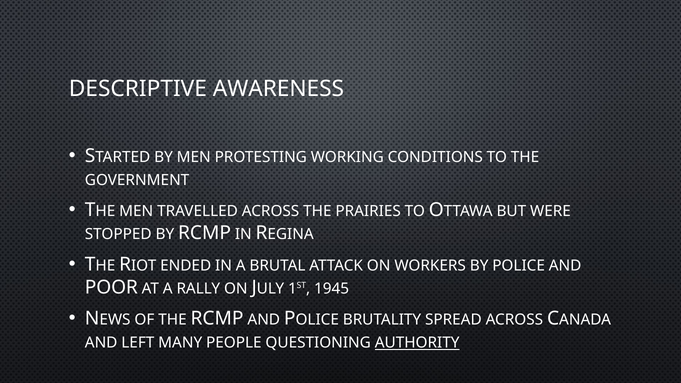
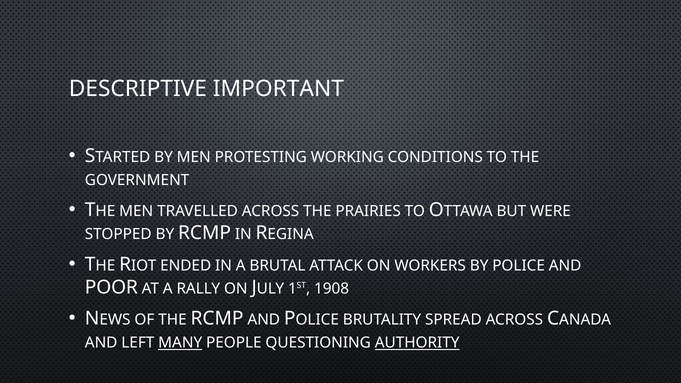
AWARENESS: AWARENESS -> IMPORTANT (278, 89)
1945: 1945 -> 1908 (332, 289)
MANY underline: none -> present (180, 343)
